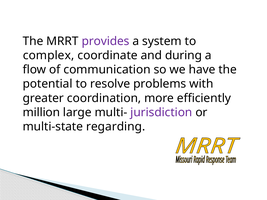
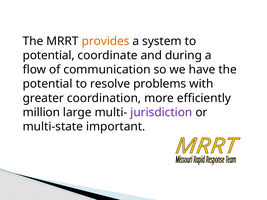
provides colour: purple -> orange (106, 41)
complex: complex -> potential (49, 55)
regarding: regarding -> important (116, 127)
